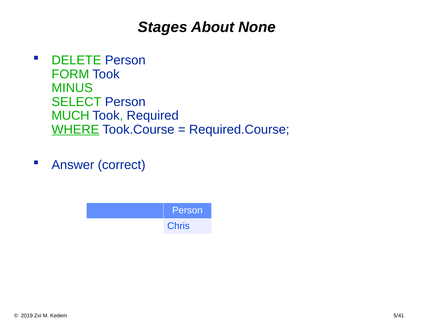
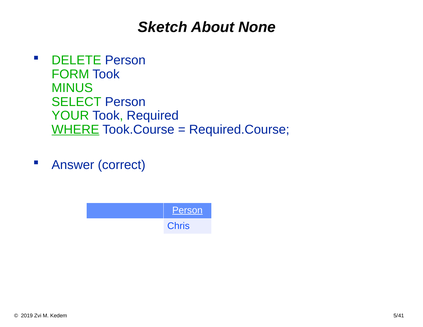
Stages: Stages -> Sketch (163, 27)
MUCH: MUCH -> YOUR (70, 116)
Person underline: none -> present (187, 210)
